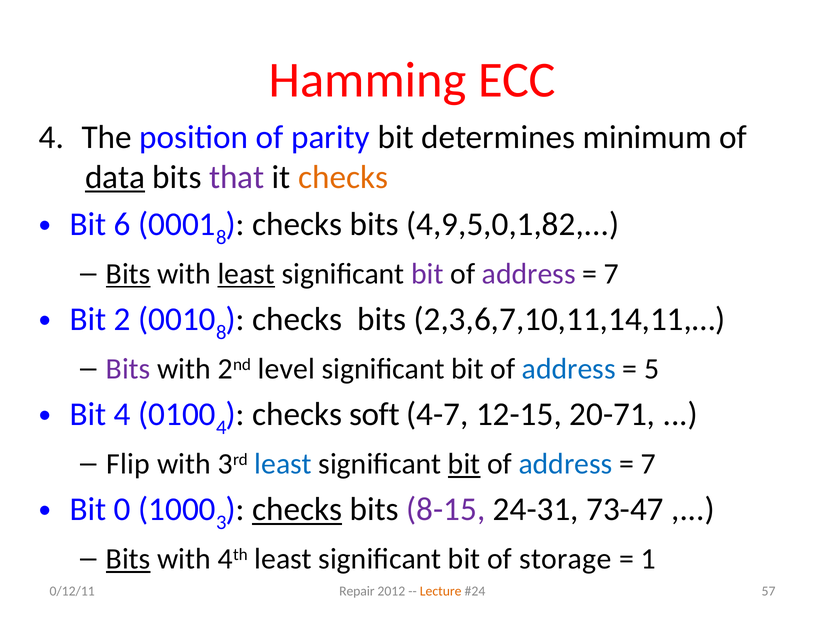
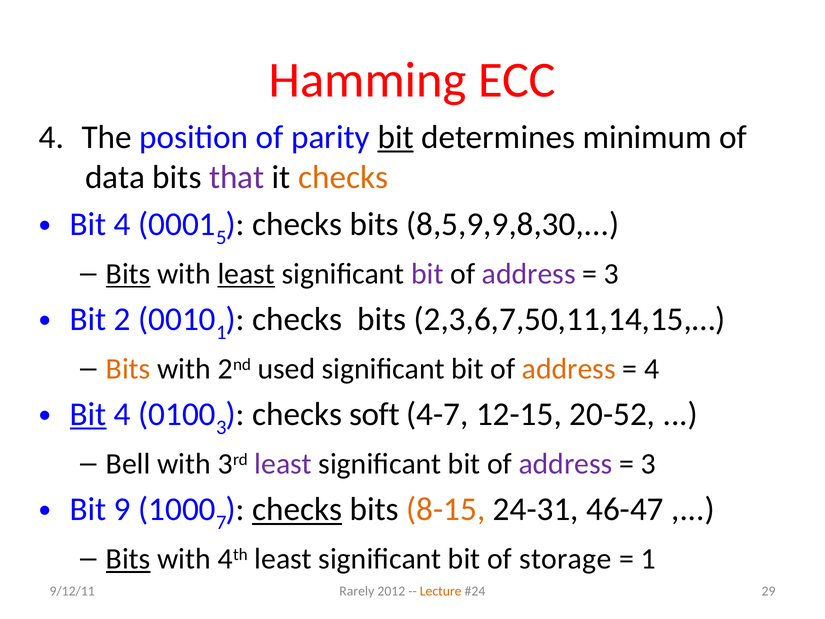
bit underline: none -> present (396, 137)
data underline: present -> none (115, 177)
6: 6 -> 4 (122, 224)
8: 8 -> 5 (221, 237)
4,9,5,0,1,82: 4,9,5,0,1,82 -> 8,5,9,9,8,30 (513, 224)
7: 7 -> 3 (611, 274)
8: 8 -> 1 (221, 332)
2,3,6,7,10,11,14,11,…: 2,3,6,7,10,11,14,11,… -> 2,3,6,7,50,11,14,15,… (569, 319)
Bits colour: purple -> orange (128, 369)
level: level -> used (286, 369)
address colour: blue -> orange (569, 369)
5: 5 -> 4 (652, 369)
Bit underline: none -> present (88, 414)
4: 4 -> 3 (221, 427)
20-71: 20-71 -> 20-52 (612, 414)
Flip: Flip -> Bell (128, 464)
least colour: blue -> purple (283, 464)
bit underline: present -> none (464, 464)
address colour: blue -> purple (566, 464)
7: 7 -> 3 (648, 464)
0: 0 -> 9 (122, 509)
3: 3 -> 7 (221, 522)
8-15 colour: purple -> orange (446, 509)
73-47: 73-47 -> 46-47 (625, 509)
Repair: Repair -> Rarely (357, 591)
57: 57 -> 29 (769, 591)
0/12/11: 0/12/11 -> 9/12/11 (72, 591)
